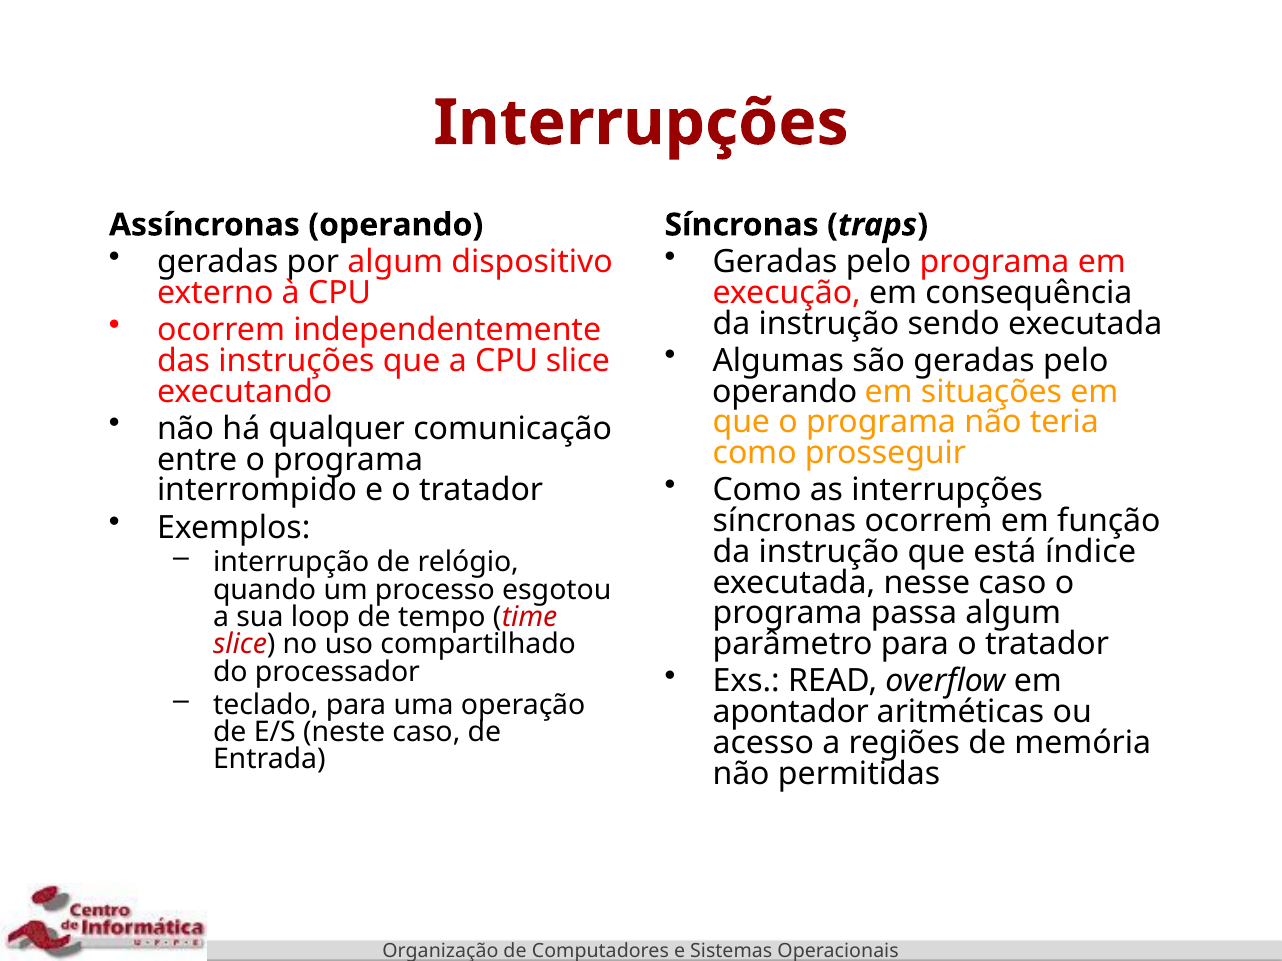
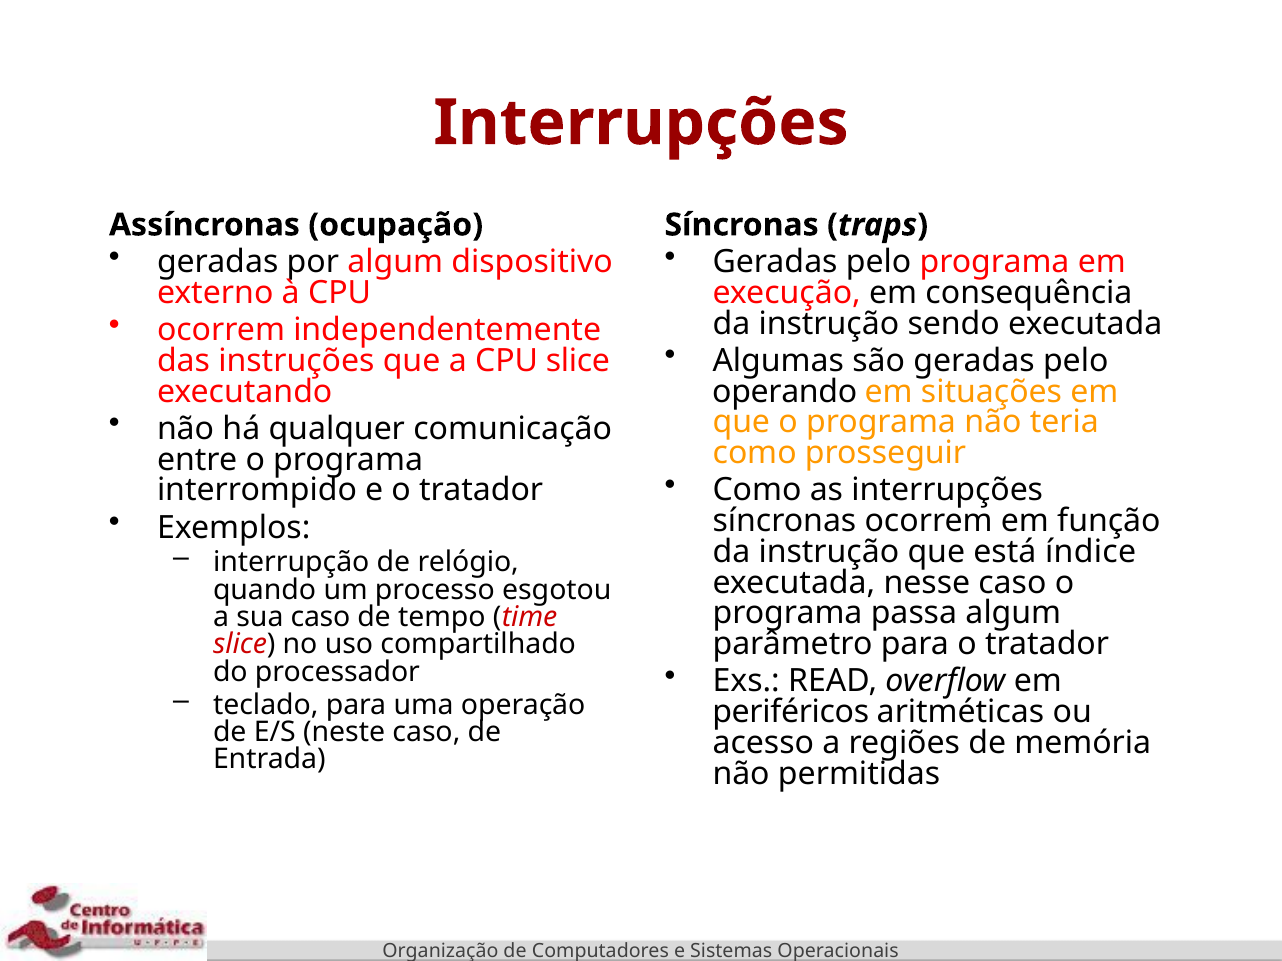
Assíncronas operando: operando -> ocupação (396, 225)
sua loop: loop -> caso (320, 617)
apontador: apontador -> periféricos (791, 712)
